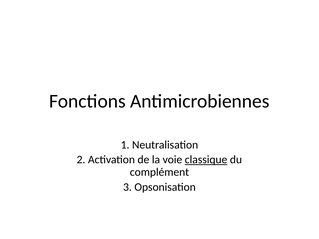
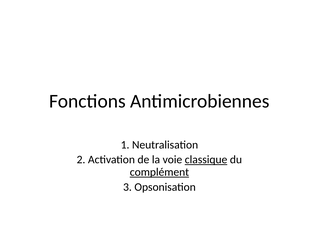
complément underline: none -> present (159, 172)
